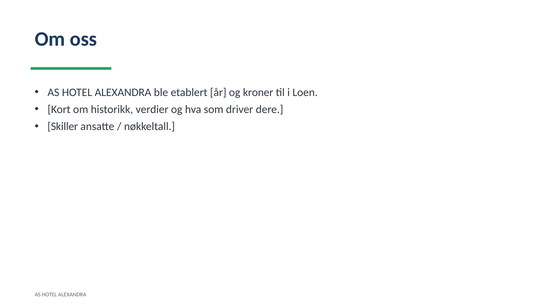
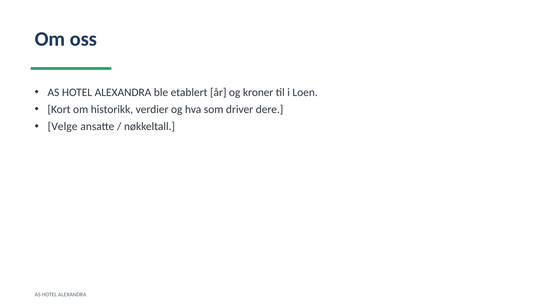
Skiller: Skiller -> Velge (63, 127)
